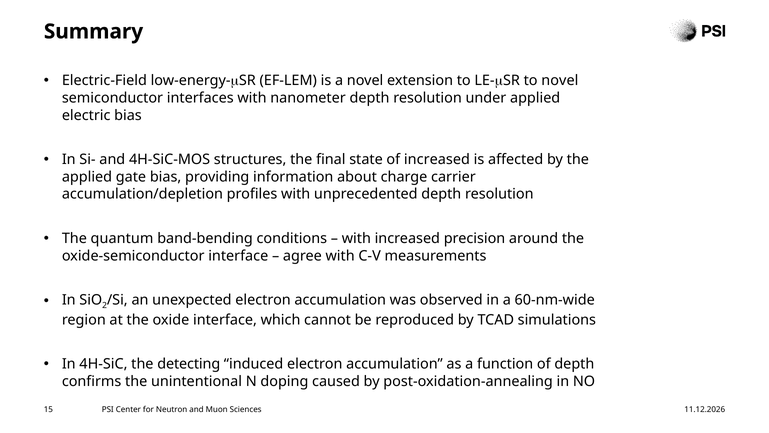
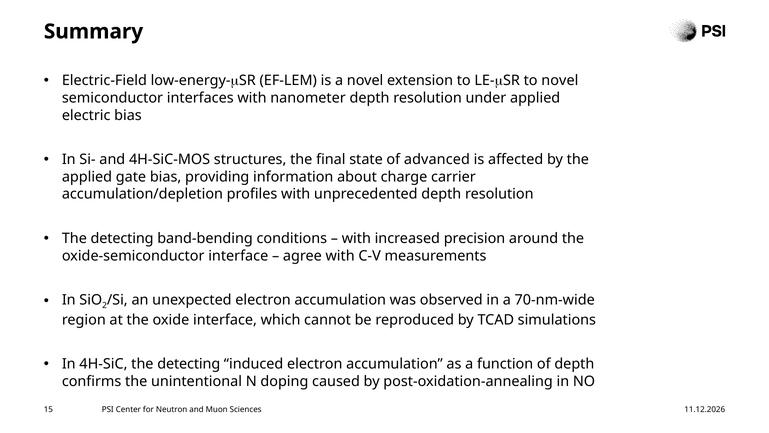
of increased: increased -> advanced (437, 159)
quantum: quantum -> detecting (122, 238)
60-nm-wide: 60-nm-wide -> 70-nm-wide (555, 300)
